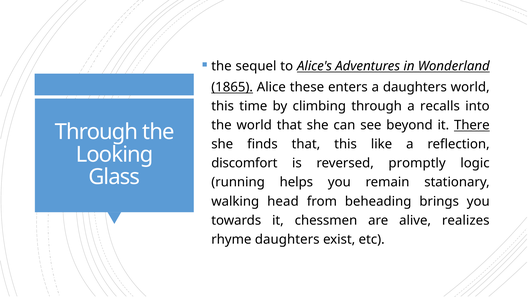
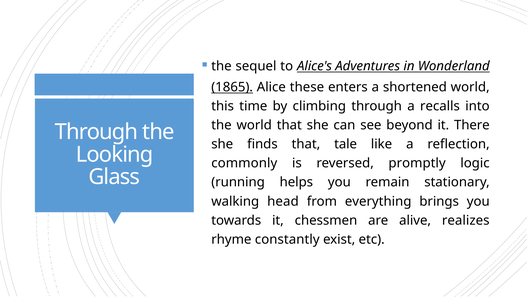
a daughters: daughters -> shortened (415, 87)
There underline: present -> none (472, 125)
that this: this -> tale (346, 144)
discomfort: discomfort -> commonly (244, 163)
beheading: beheading -> everything (378, 201)
rhyme daughters: daughters -> constantly (287, 239)
